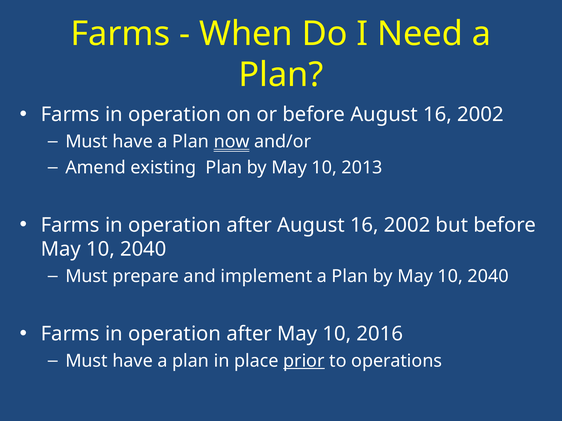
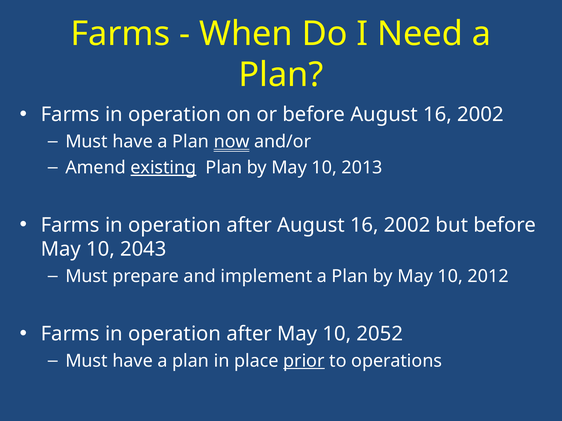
existing underline: none -> present (163, 168)
2040: 2040 -> 2043 (143, 250)
by May 10 2040: 2040 -> 2012 (488, 277)
2016: 2016 -> 2052 (380, 334)
